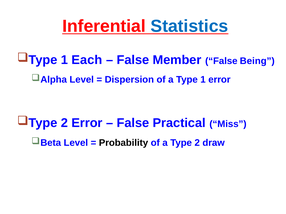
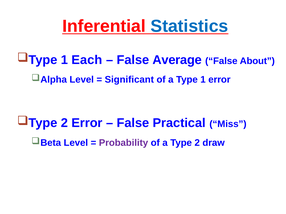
Member: Member -> Average (177, 60)
Being: Being -> About (257, 61)
Dispersion: Dispersion -> Significant (129, 80)
Probability colour: black -> purple (124, 143)
